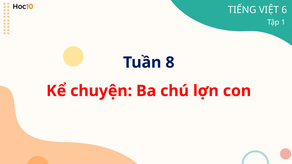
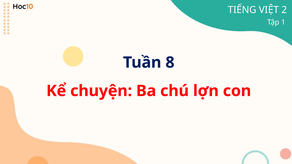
6: 6 -> 2 (284, 10)
